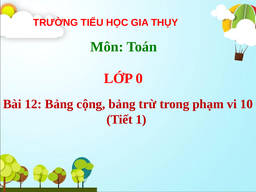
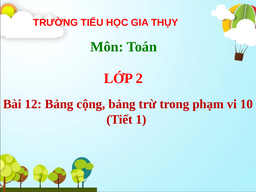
0: 0 -> 2 (139, 78)
